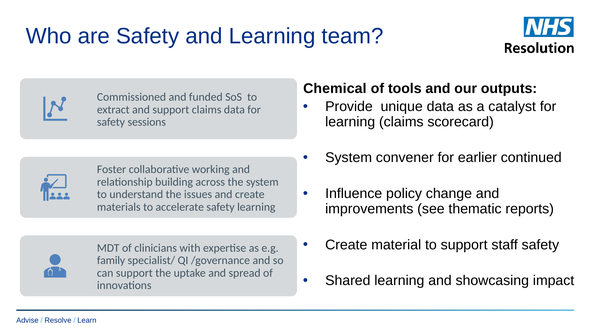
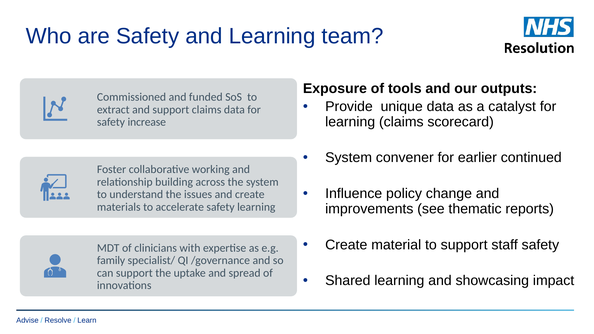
Chemical: Chemical -> Exposure (335, 89)
sessions: sessions -> increase (147, 122)
